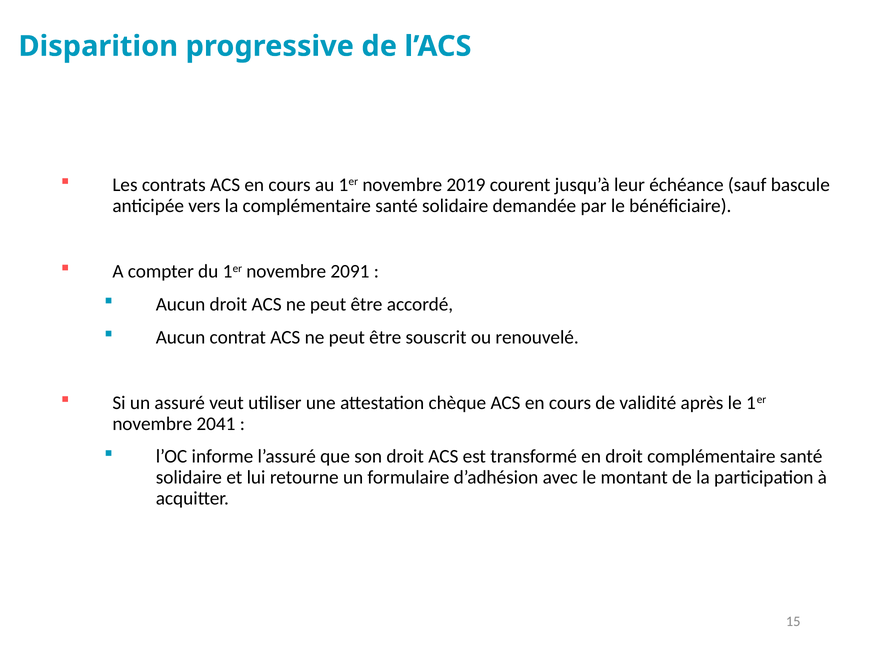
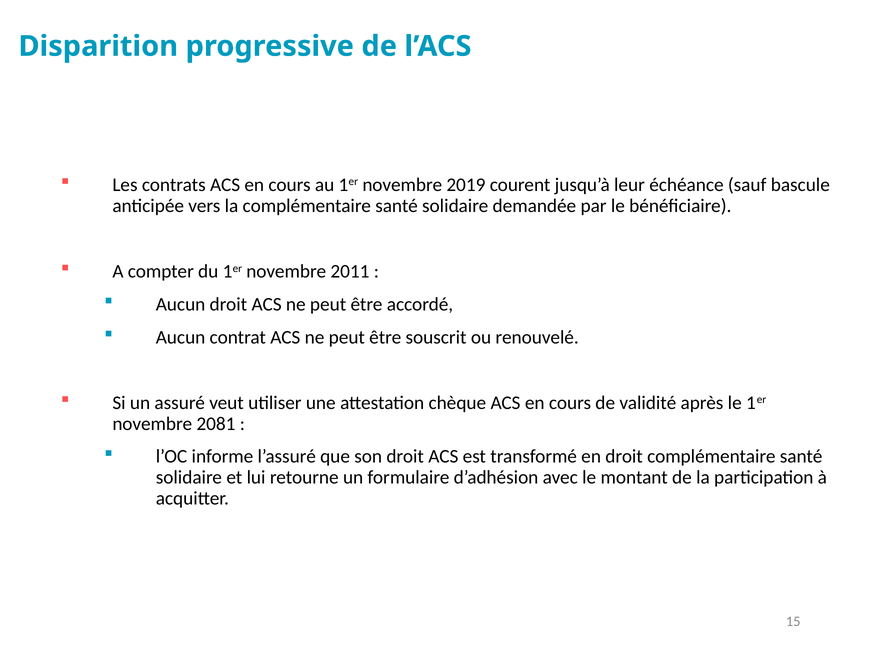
2091: 2091 -> 2011 (350, 272)
2041: 2041 -> 2081 (216, 424)
